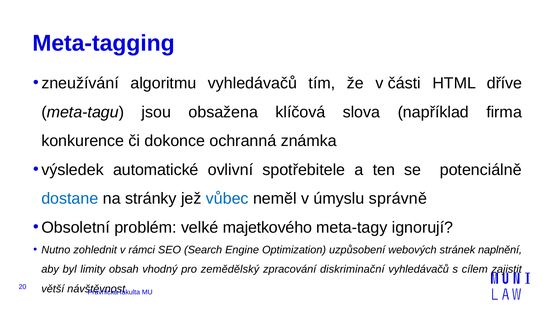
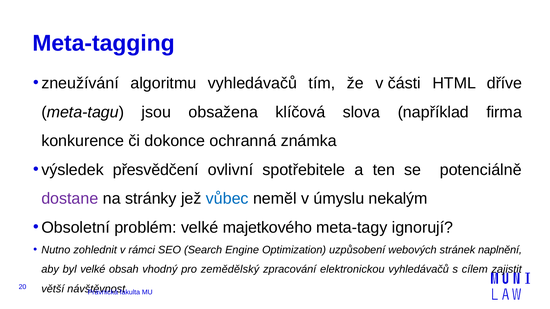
automatické: automatické -> přesvědčení (156, 170)
dostane colour: blue -> purple (70, 199)
správně: správně -> nekalým (398, 199)
byl limity: limity -> velké (93, 270)
diskriminační: diskriminační -> elektronickou (352, 270)
